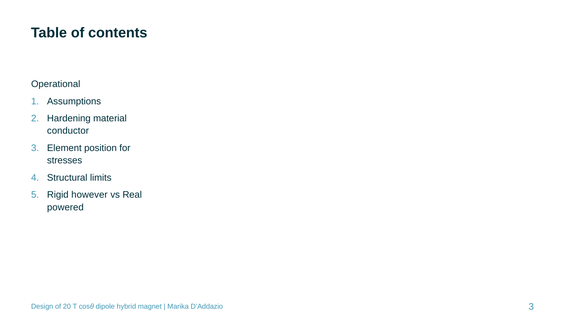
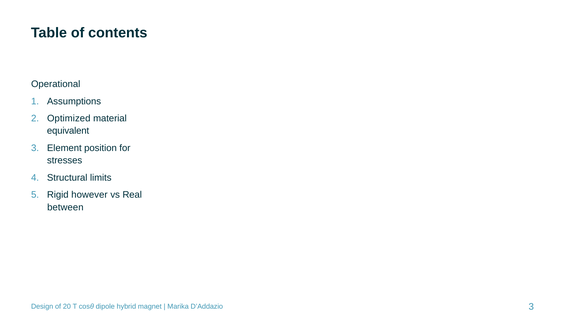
Hardening: Hardening -> Optimized (69, 119)
conductor: conductor -> equivalent (68, 131)
powered: powered -> between (65, 208)
